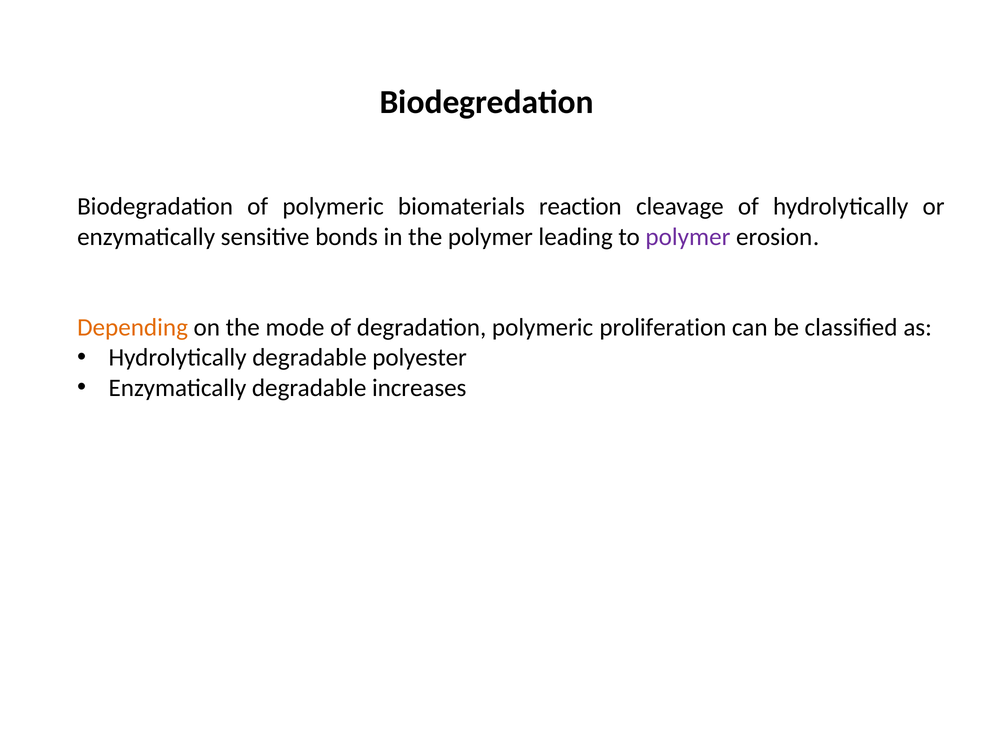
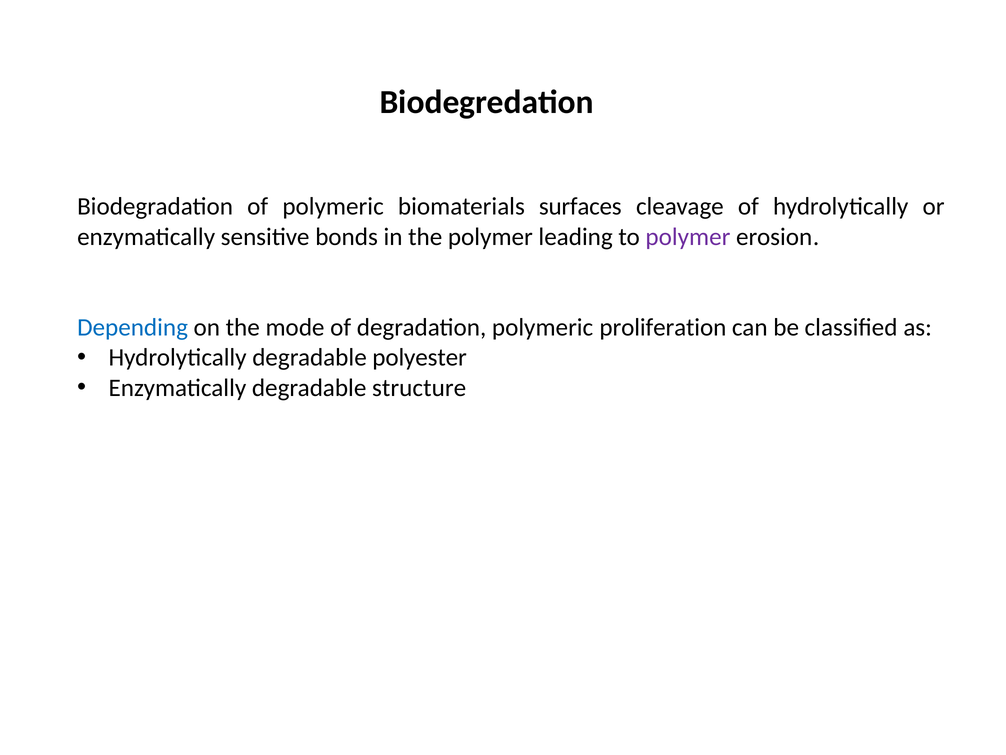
reaction: reaction -> surfaces (580, 207)
Depending colour: orange -> blue (133, 327)
increases: increases -> structure (419, 388)
